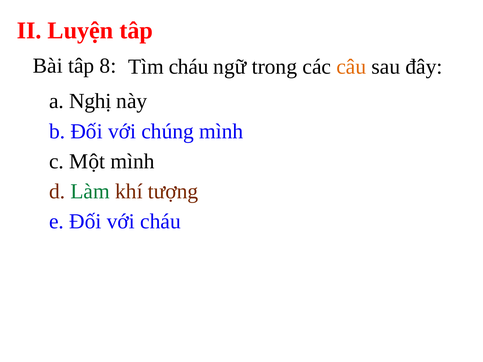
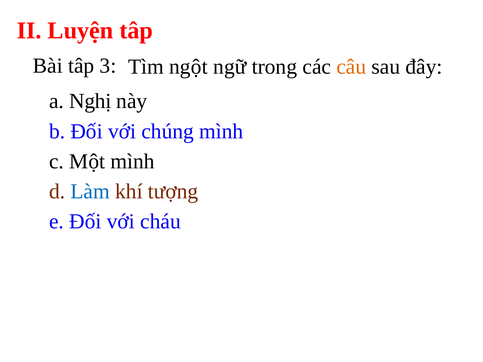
8: 8 -> 3 (108, 66)
Tìm cháu: cháu -> ngột (188, 67)
Làm colour: green -> blue (90, 191)
